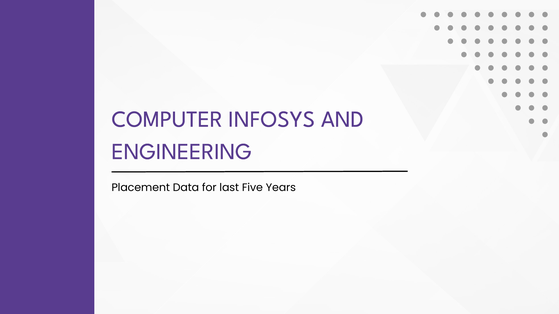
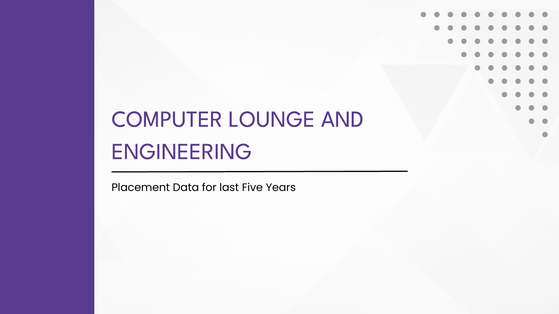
INFOSYS: INFOSYS -> LOUNGE (272, 119)
